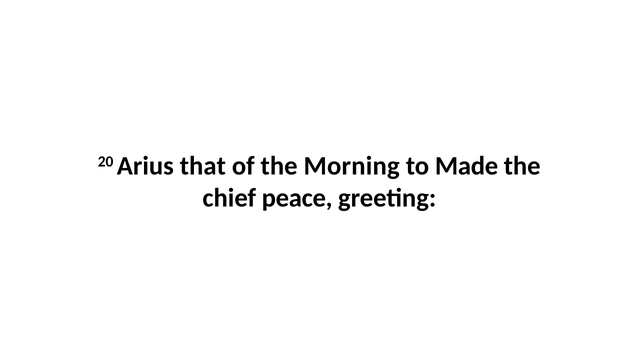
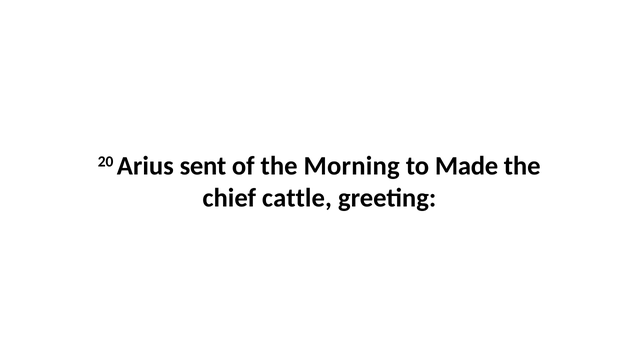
that: that -> sent (203, 166)
peace: peace -> cattle (297, 198)
